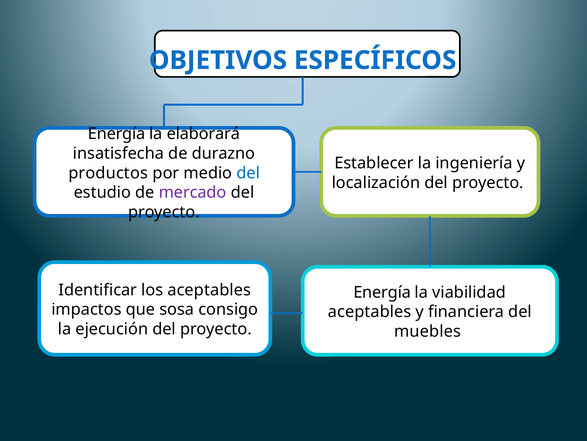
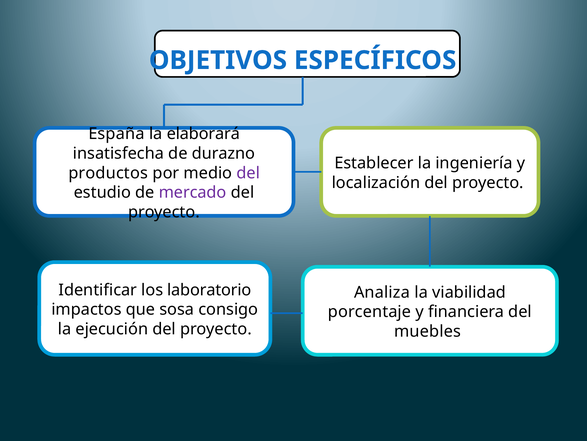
Energía: Energía -> España (116, 134)
del colour: blue -> purple (248, 173)
los aceptables: aceptables -> laboratorio (209, 289)
Energía: Energía -> Analiza (382, 292)
aceptables: aceptables -> porcentaje (370, 311)
